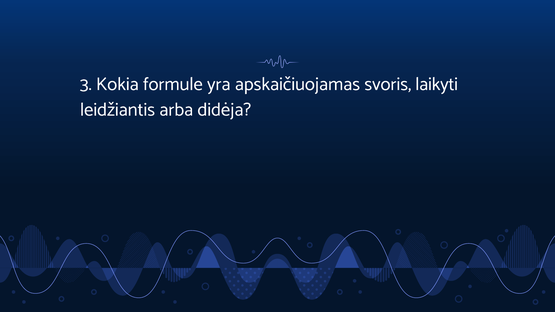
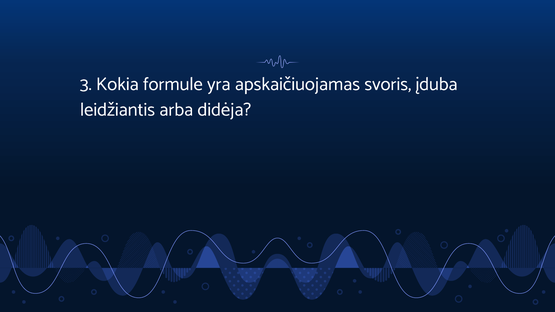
laikyti: laikyti -> įduba (437, 84)
